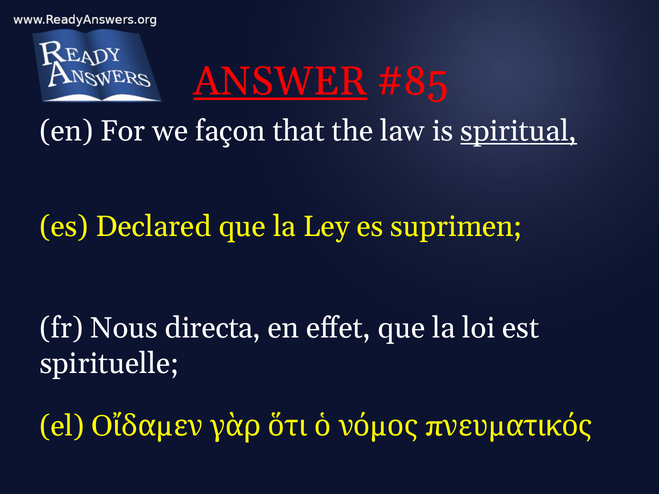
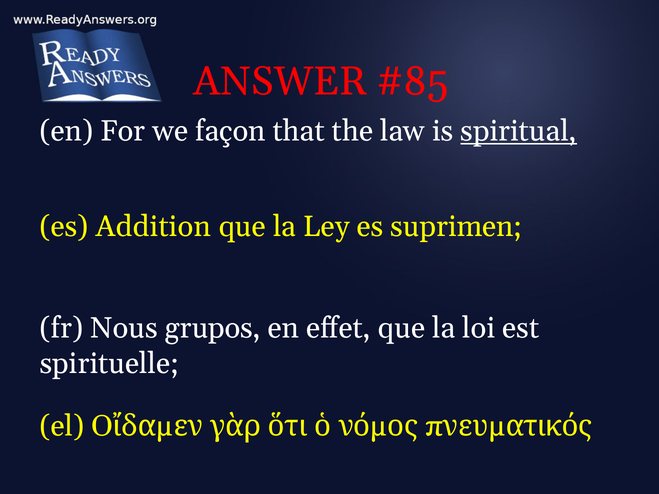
ANSWER underline: present -> none (280, 81)
Declared: Declared -> Addition (153, 227)
directa: directa -> grupos (213, 328)
